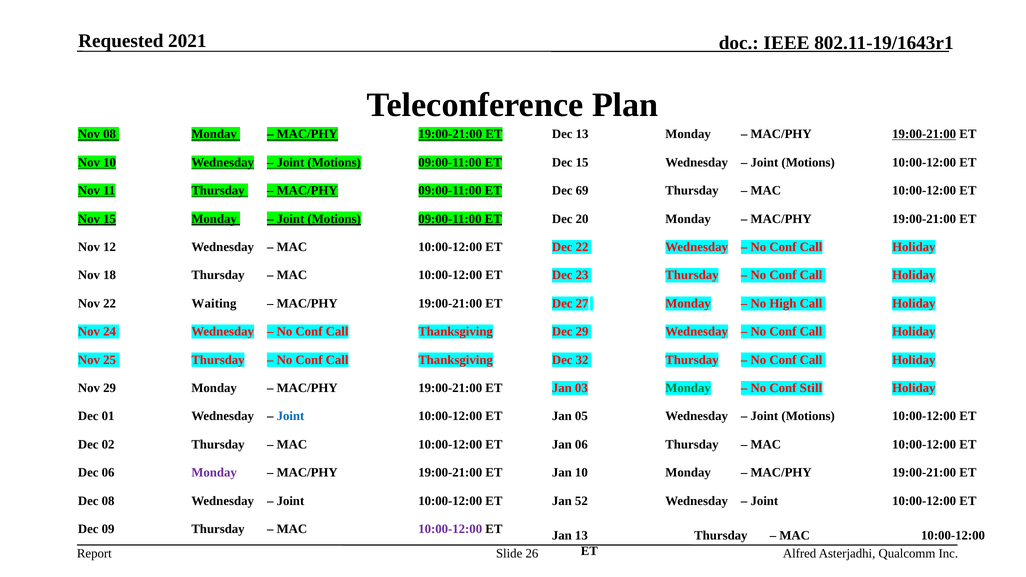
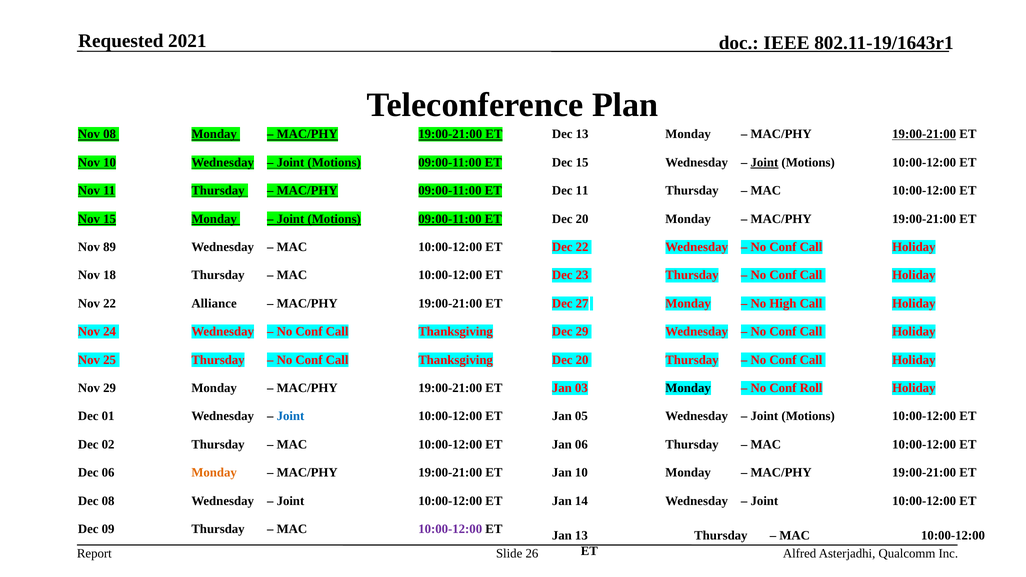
Joint underline: none -> present (764, 162)
Dec 69: 69 -> 11 (582, 191)
12: 12 -> 89 (110, 247)
Waiting: Waiting -> Alliance (214, 304)
32: 32 -> 20 (582, 360)
Monday colour: green -> black (688, 388)
Still: Still -> Roll (811, 388)
Monday colour: purple -> orange (214, 473)
52: 52 -> 14 (581, 501)
